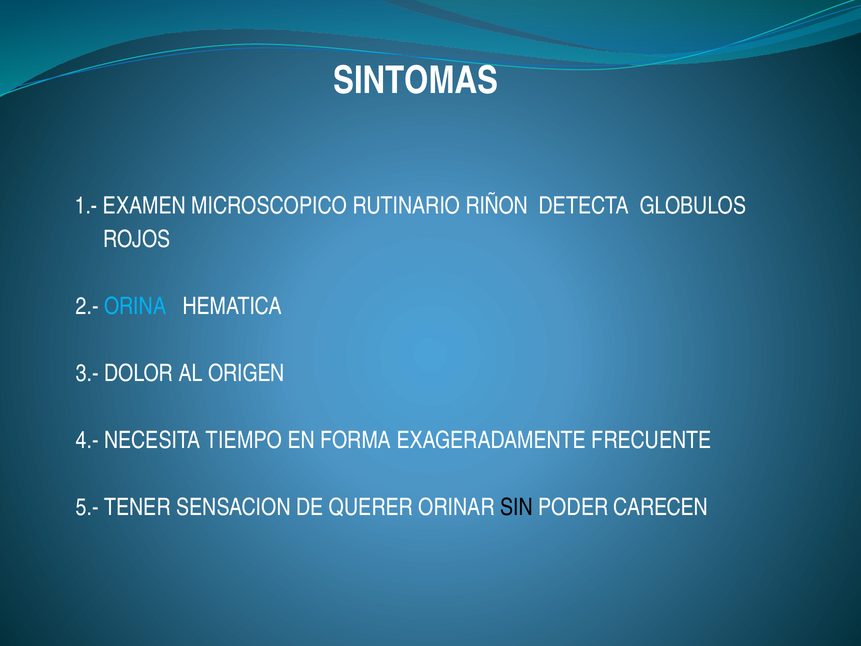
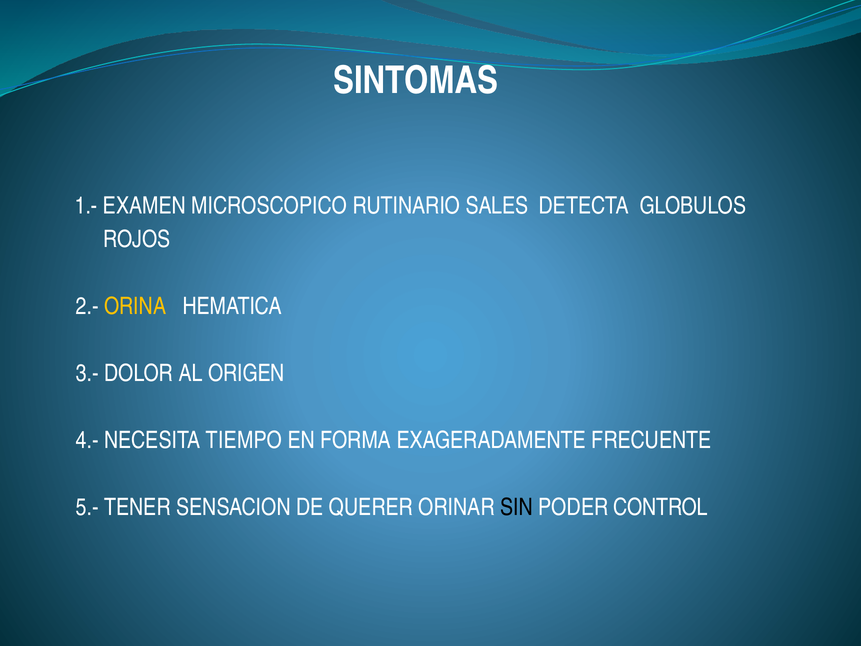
RIÑON: RIÑON -> SALES (497, 206)
ORINA colour: light blue -> yellow (135, 306)
CARECEN: CARECEN -> CONTROL (661, 507)
